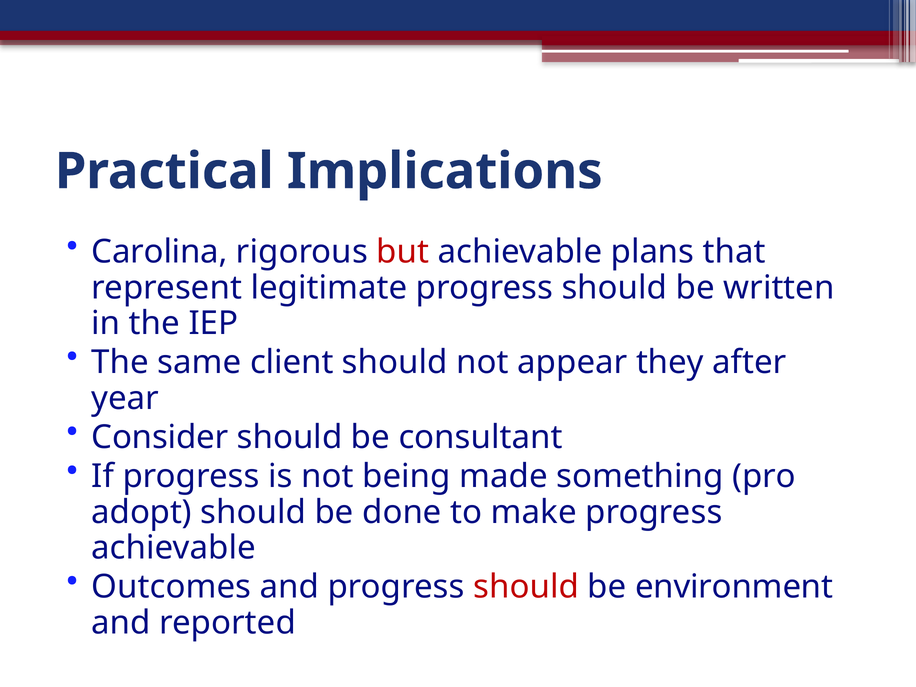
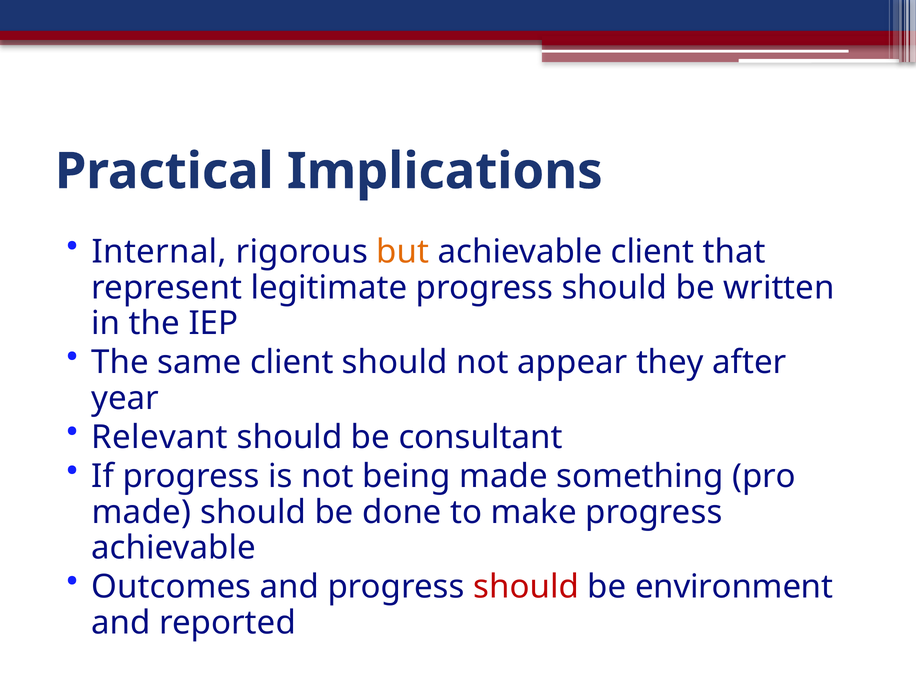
Carolina: Carolina -> Internal (159, 252)
but colour: red -> orange (403, 252)
achievable plans: plans -> client (653, 252)
Consider: Consider -> Relevant (160, 437)
adopt: adopt -> made (141, 512)
